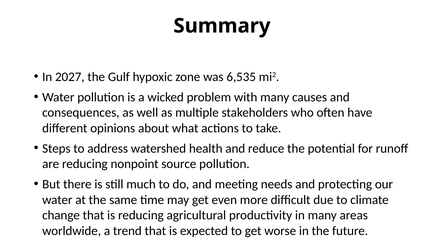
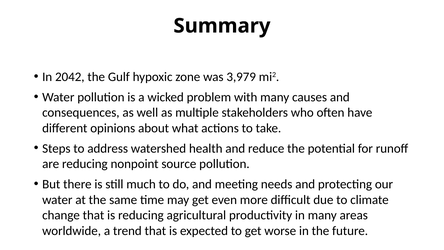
2027: 2027 -> 2042 (70, 77)
6,535: 6,535 -> 3,979 (241, 77)
